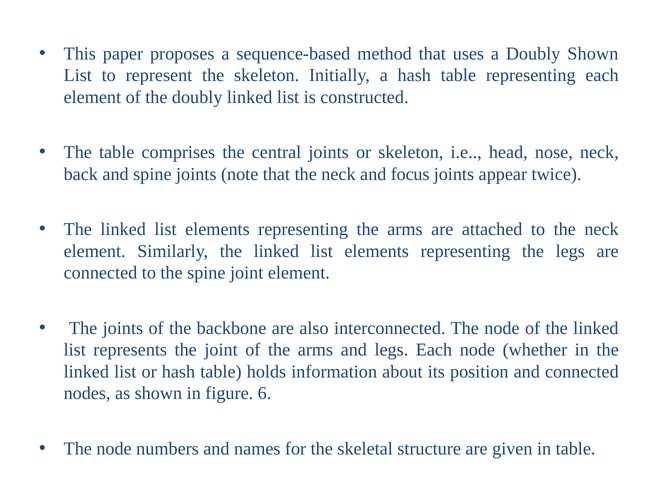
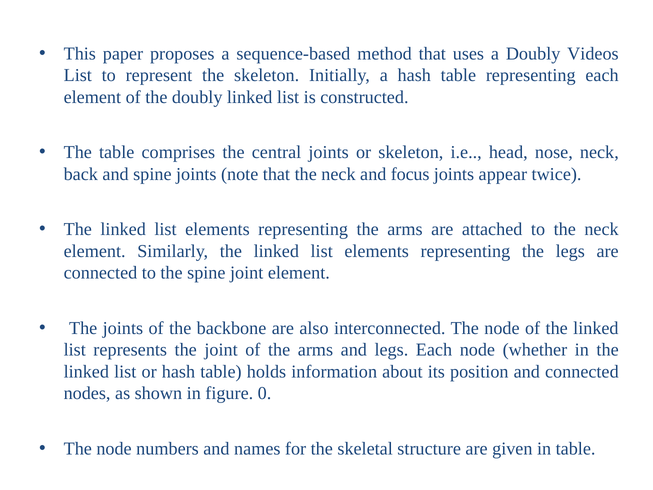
Doubly Shown: Shown -> Videos (593, 54)
6: 6 -> 0 (265, 393)
